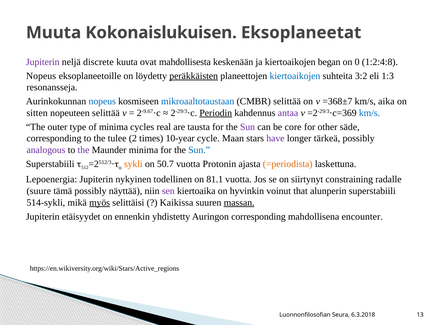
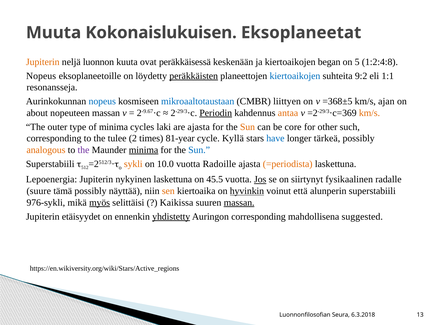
Jupiterin colour: purple -> orange (43, 62)
discrete: discrete -> luonnon (98, 62)
mahdollisesta: mahdollisesta -> peräkkäisessä (185, 62)
0: 0 -> 5 (357, 62)
3:2: 3:2 -> 9:2 (361, 76)
1:3: 1:3 -> 1:1 (388, 76)
CMBR selittää: selittää -> liittyen (287, 101)
=368±7: =368±7 -> =368±5 (337, 101)
aika: aika -> ajan (386, 101)
sitten: sitten -> about (37, 113)
nopeuteen selittää: selittää -> massan (106, 113)
antaa colour: purple -> orange (288, 113)
km/s colour: blue -> orange (369, 113)
real: real -> laki (164, 127)
are tausta: tausta -> ajasta (199, 127)
Sun colour: purple -> orange (248, 127)
säde: säde -> such (350, 127)
10-year: 10-year -> 81-year (180, 139)
Maan: Maan -> Kyllä (233, 139)
have colour: purple -> blue (275, 139)
analogous colour: purple -> orange (46, 150)
minima underline: none -> present (144, 150)
50.7: 50.7 -> 10.0 (165, 164)
Protonin: Protonin -> Radoille (219, 164)
nykyinen todellinen: todellinen -> laskettuna (173, 180)
81.1: 81.1 -> 45.5 (215, 180)
Jos underline: none -> present (260, 180)
constraining: constraining -> fysikaalinen (349, 180)
sen colour: purple -> orange (168, 191)
hyvinkin underline: none -> present (247, 191)
that: that -> että (300, 191)
514-sykli: 514-sykli -> 976-sykli (46, 203)
yhdistetty underline: none -> present (171, 217)
encounter: encounter -> suggested (362, 217)
